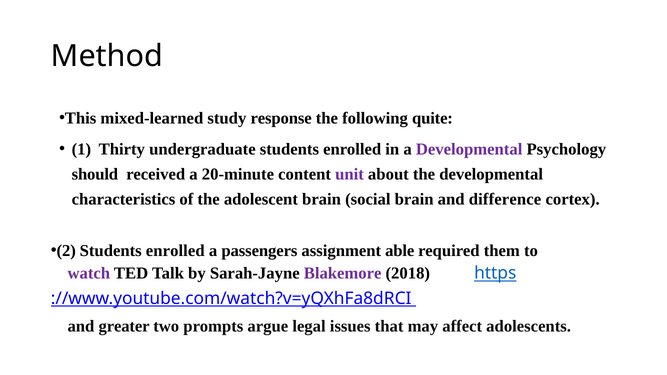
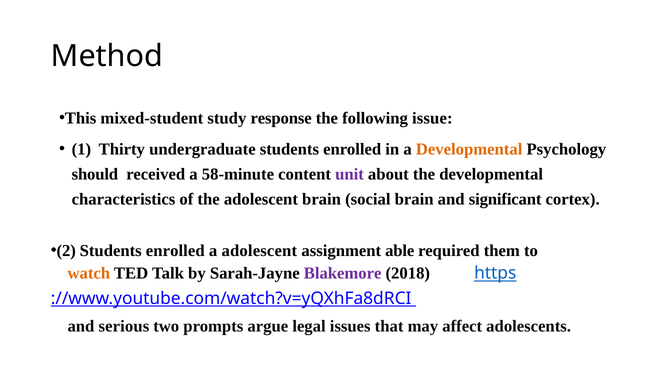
mixed-learned: mixed-learned -> mixed-student (152, 119)
quite: quite -> issue (432, 119)
Developmental colour: purple -> orange (469, 149)
20-minute: 20-minute -> 58-minute (238, 174)
difference: difference -> significant (505, 199)
a passengers: passengers -> adolescent (259, 251)
watch colour: purple -> orange (89, 273)
greater: greater -> serious (124, 327)
